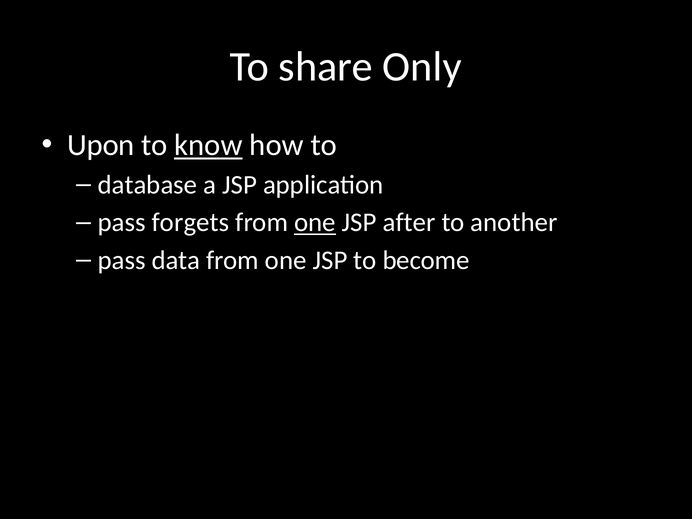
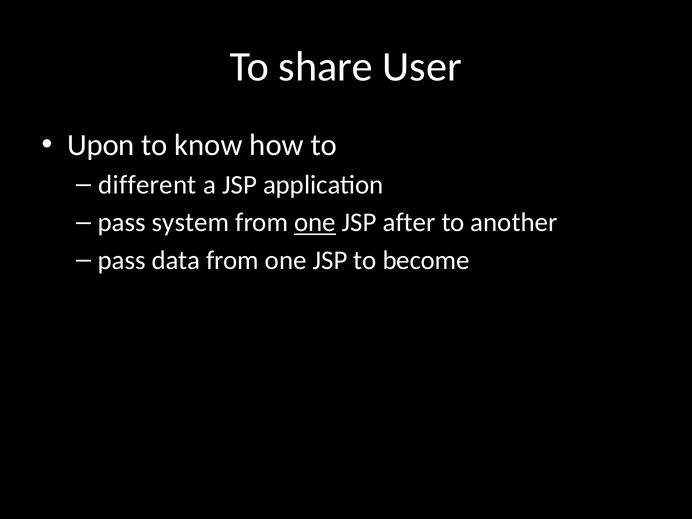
Only: Only -> User (422, 67)
know underline: present -> none (208, 145)
database: database -> different (147, 185)
forgets: forgets -> system (190, 223)
